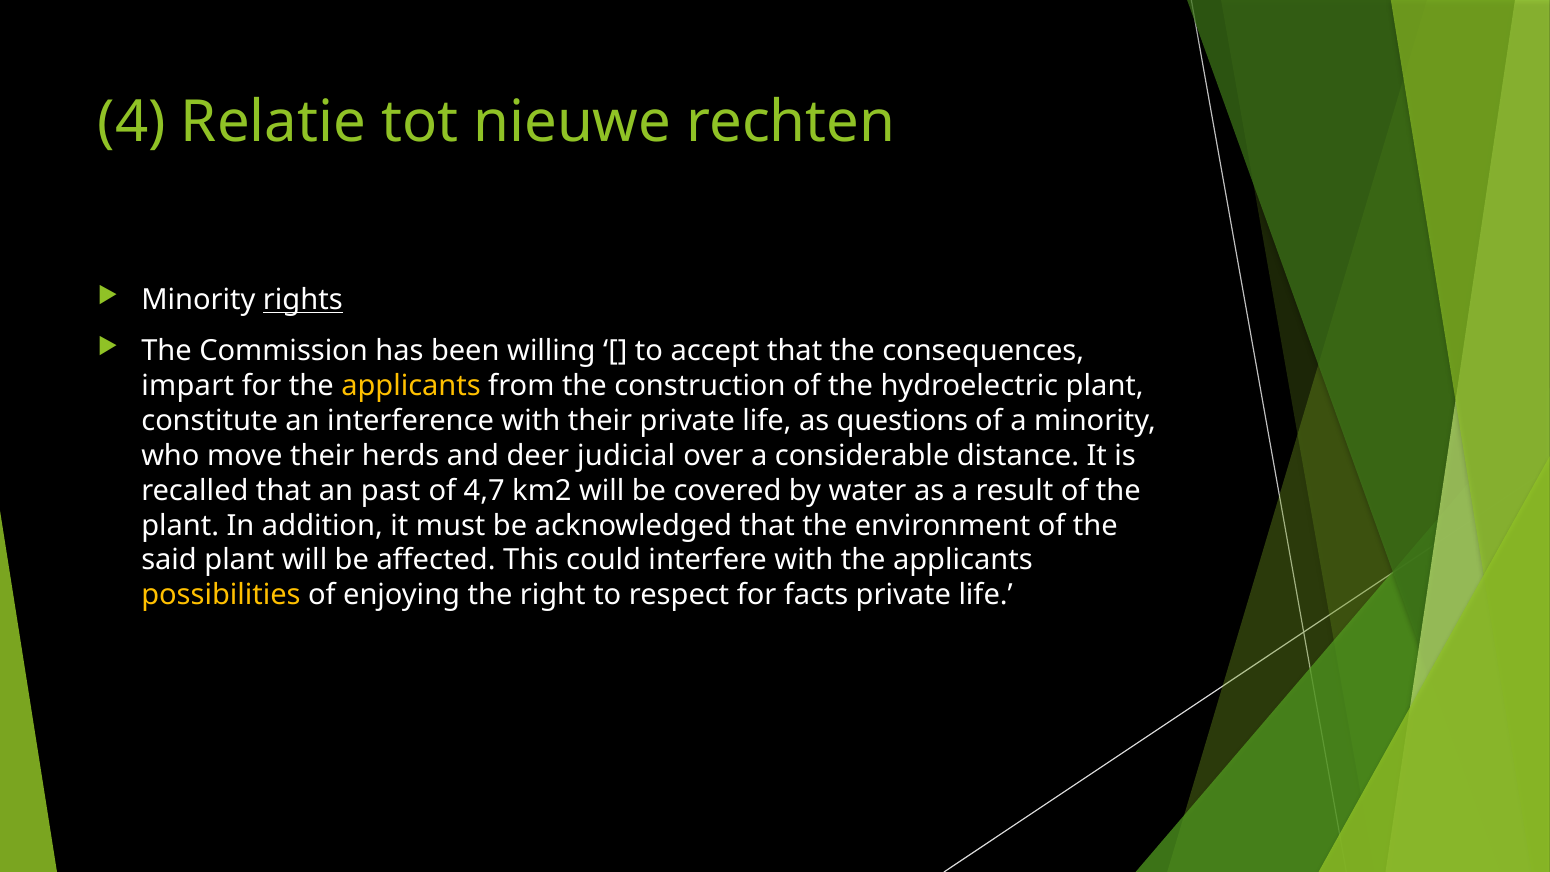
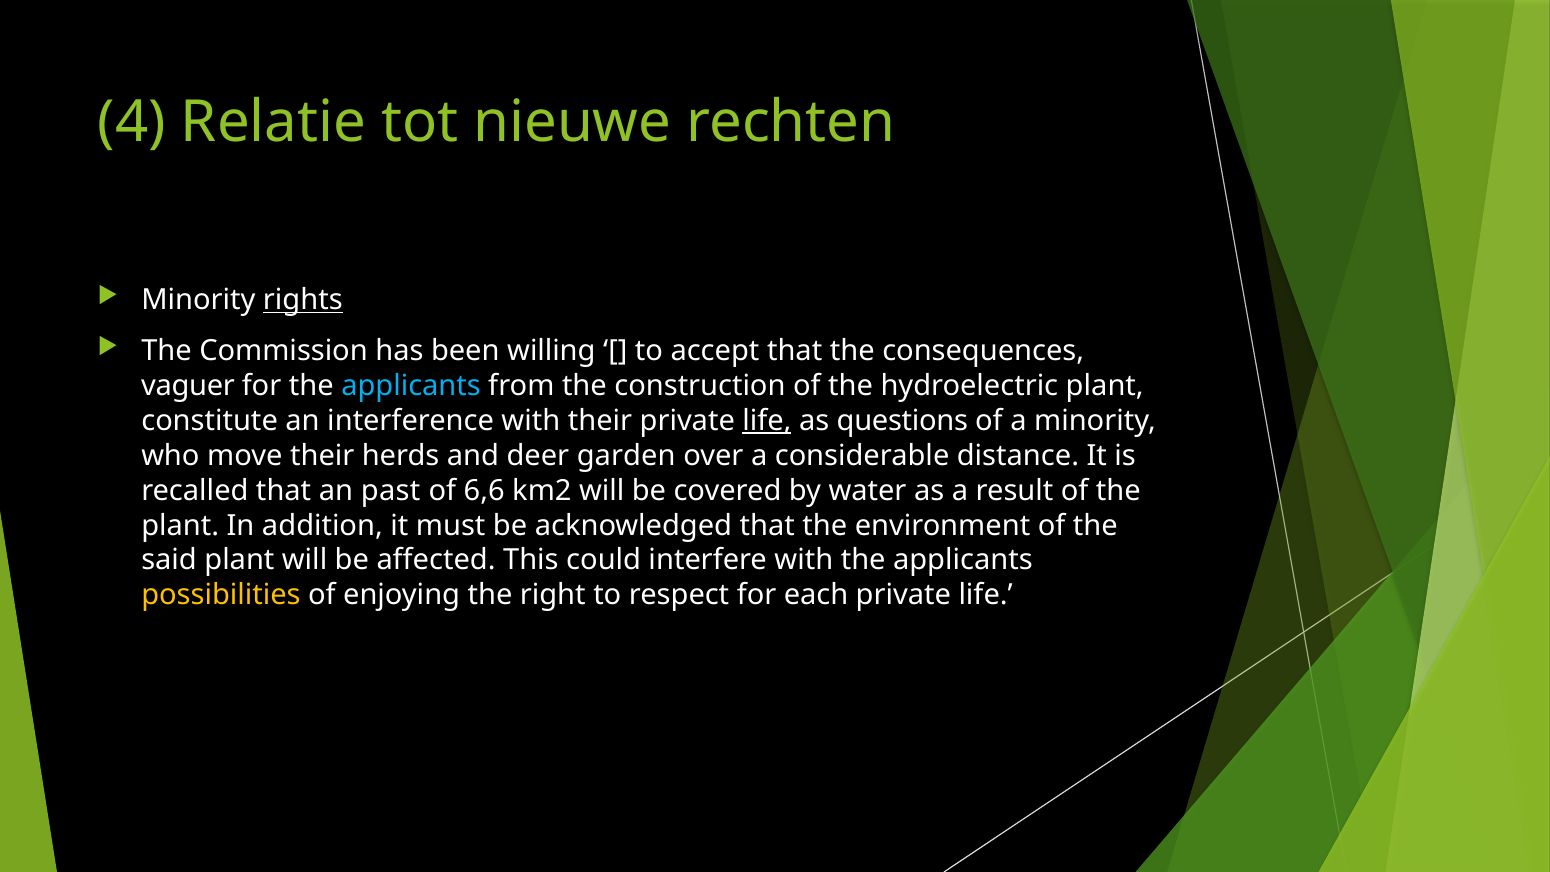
impart: impart -> vaguer (188, 386)
applicants colour: yellow -> light blue (411, 386)
life underline: none -> present (767, 421)
judicial: judicial -> garden (626, 456)
4,7: 4,7 -> 6,6 (484, 491)
facts: facts -> each (816, 595)
